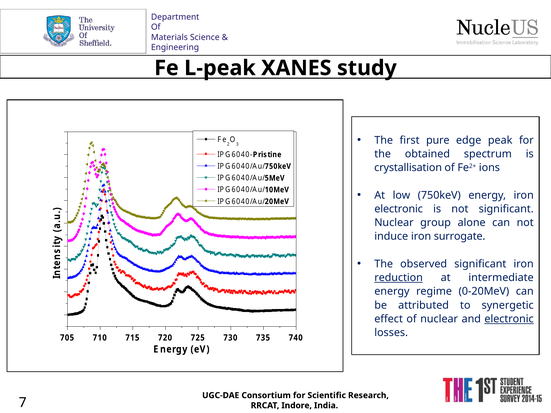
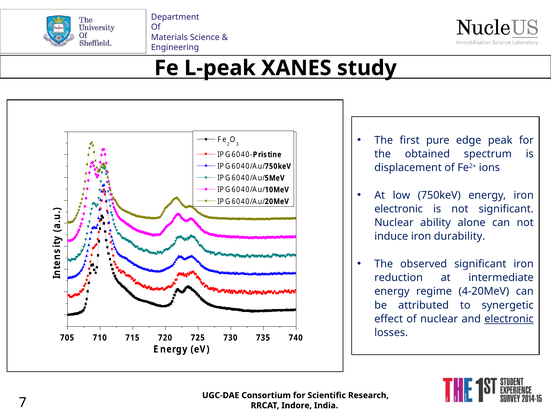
crystallisation: crystallisation -> displacement (408, 168)
group: group -> ability (436, 223)
surrogate: surrogate -> durability (460, 237)
reduction underline: present -> none (399, 278)
0-20MeV: 0-20MeV -> 4-20MeV (484, 292)
